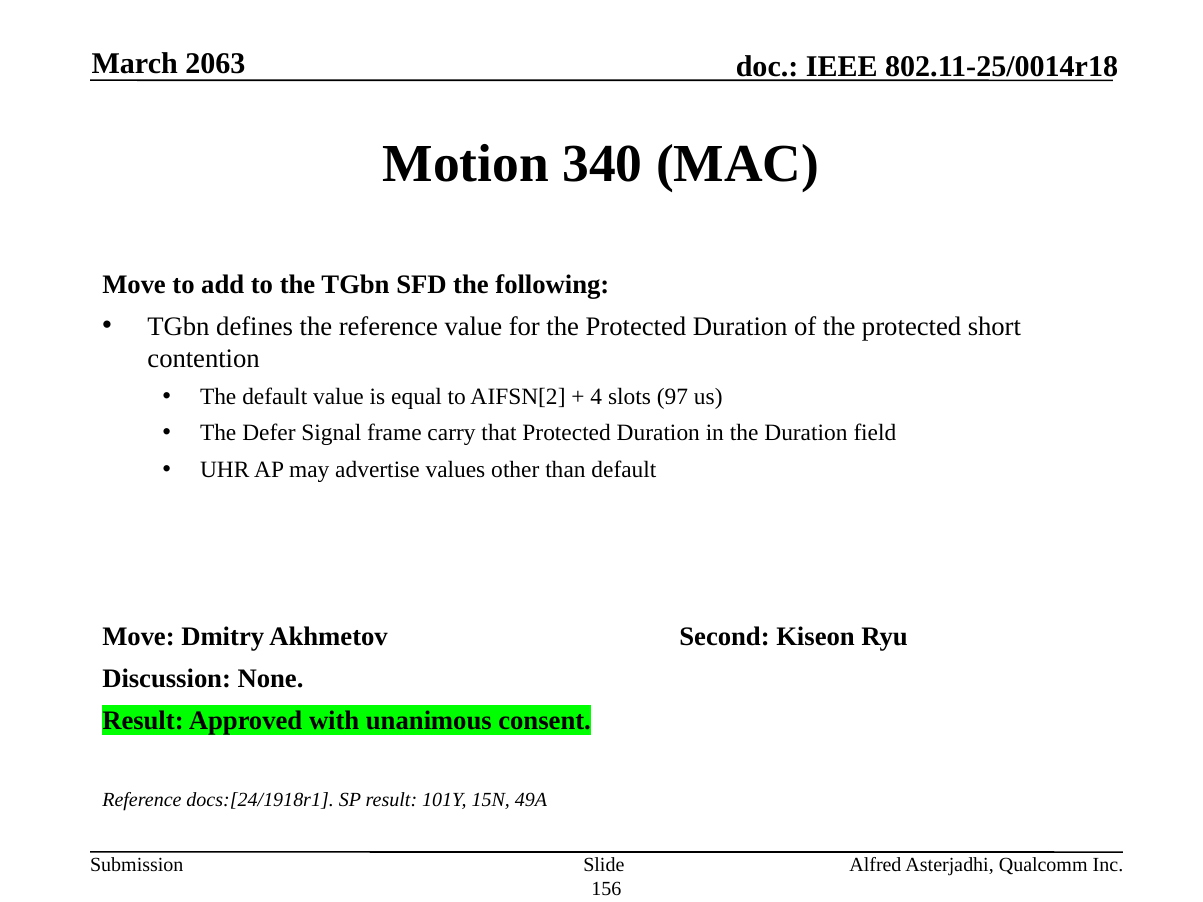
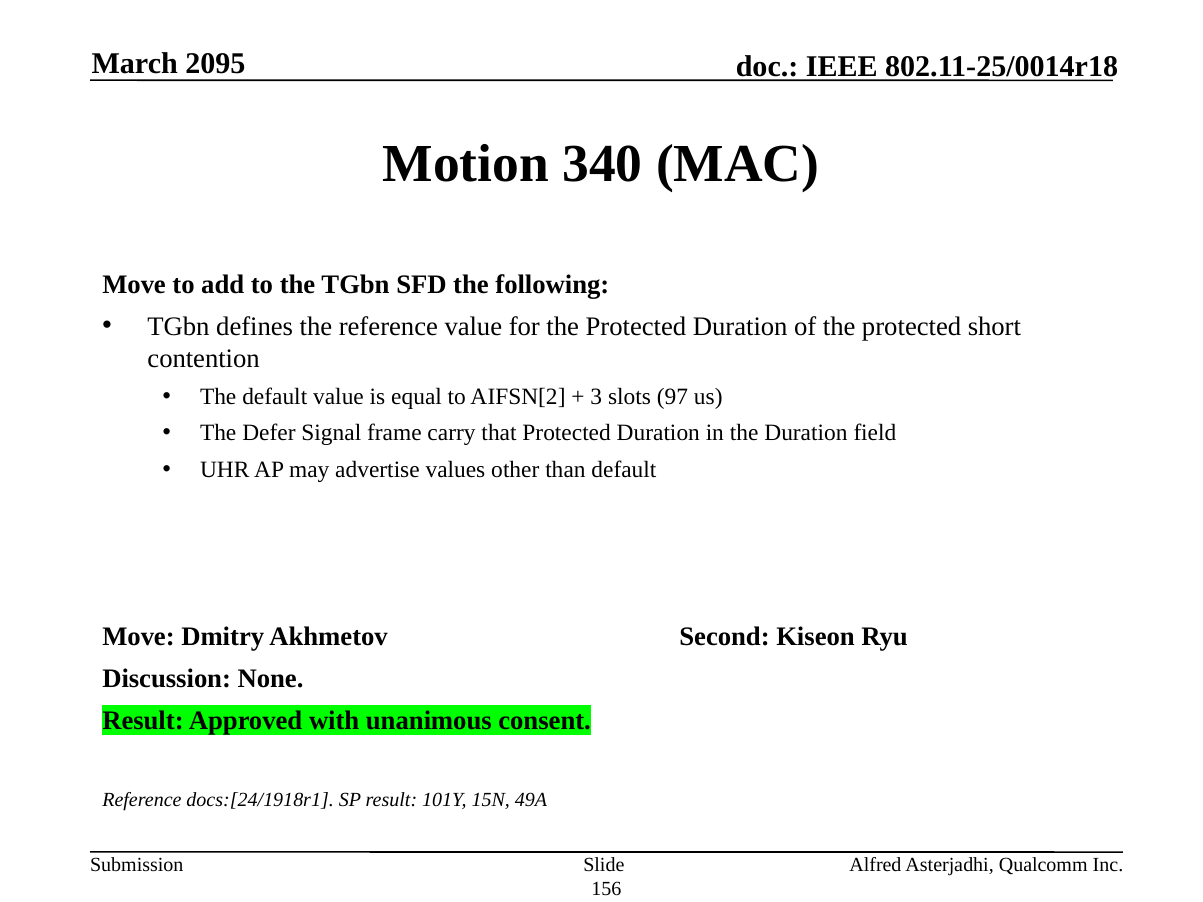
2063: 2063 -> 2095 (215, 64)
4: 4 -> 3 (596, 397)
